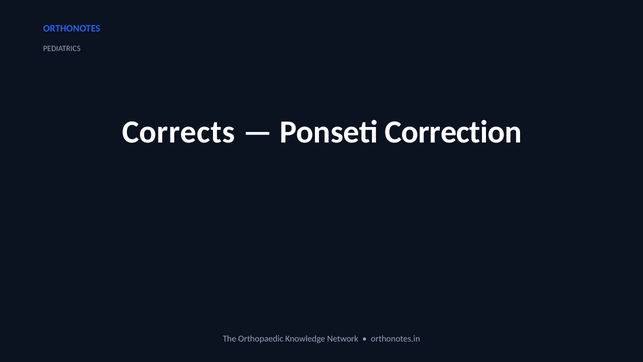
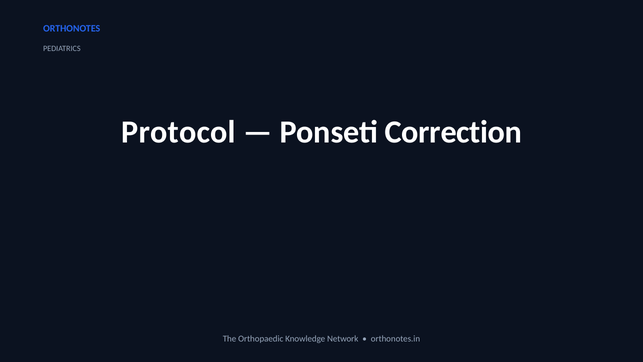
Corrects: Corrects -> Protocol (179, 132)
